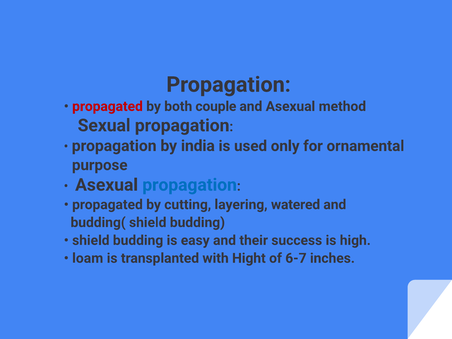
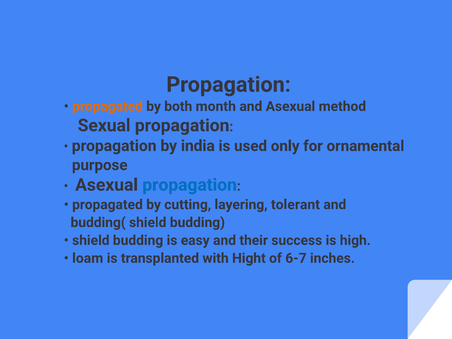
propagated colour: red -> orange (107, 106)
couple: couple -> month (216, 106)
watered: watered -> tolerant (295, 205)
